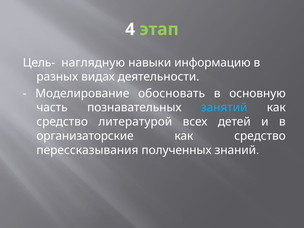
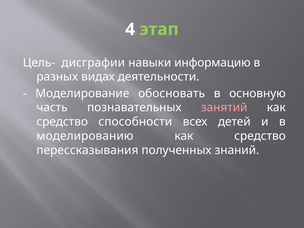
наглядную: наглядную -> дисграфии (93, 63)
занятий colour: light blue -> pink (224, 108)
литературой: литературой -> способности (135, 122)
организаторские: организаторские -> моделированию (85, 136)
